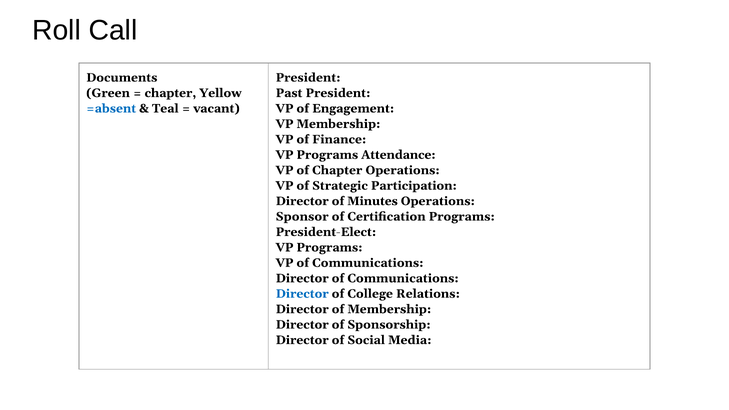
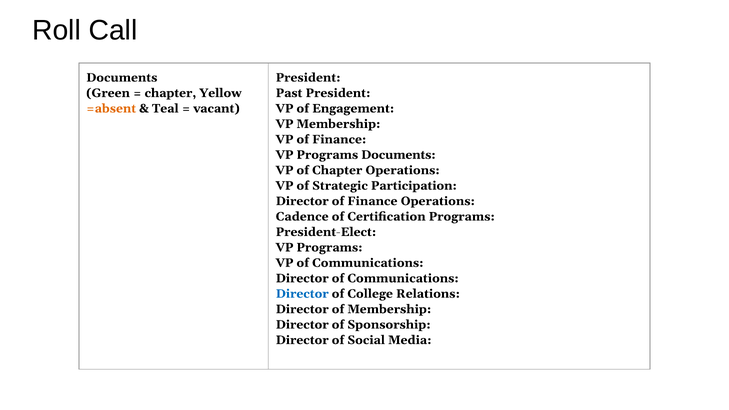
=absent colour: blue -> orange (111, 108)
Programs Attendance: Attendance -> Documents (398, 155)
Director of Minutes: Minutes -> Finance (372, 201)
Sponsor: Sponsor -> Cadence (302, 217)
